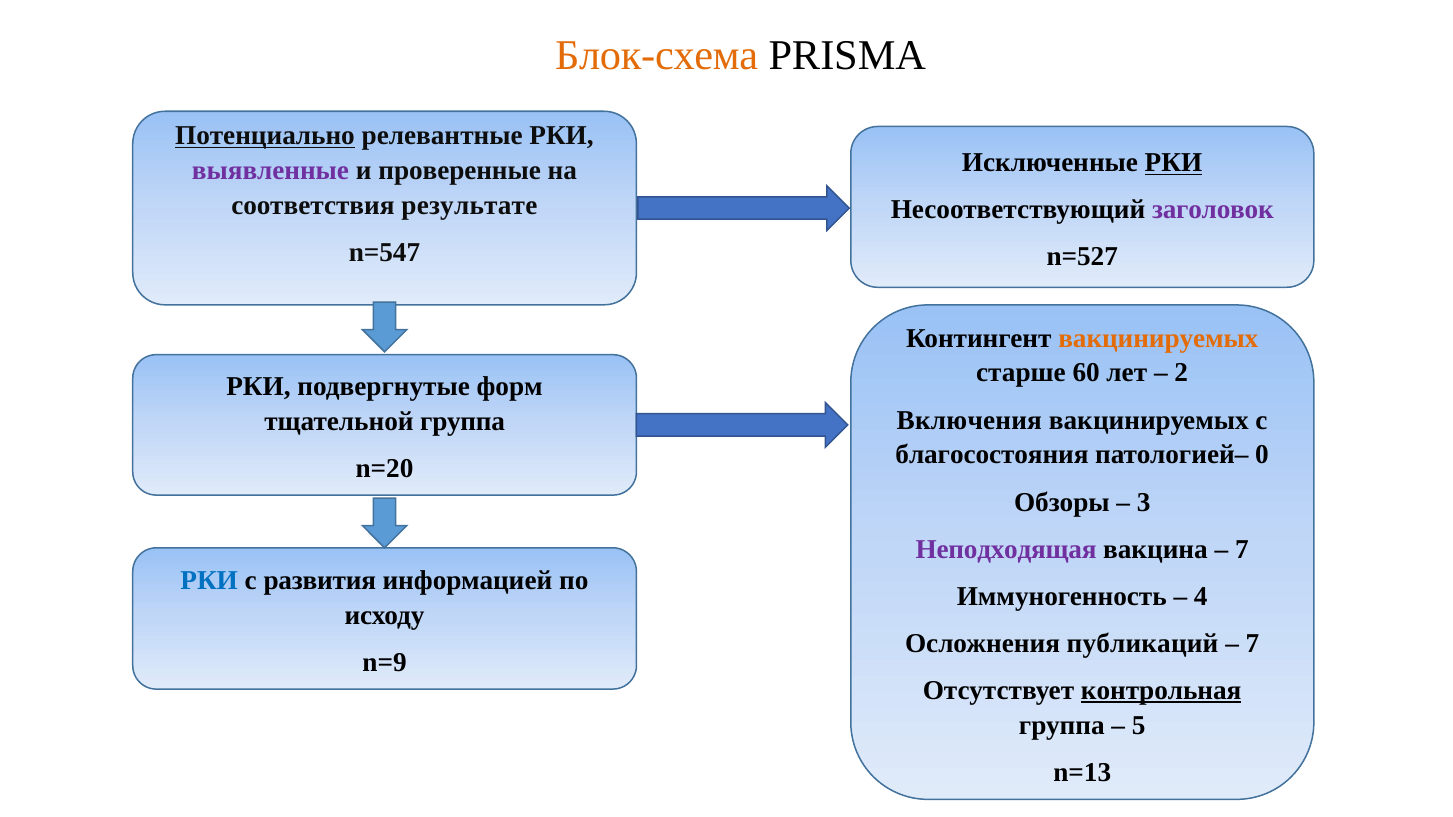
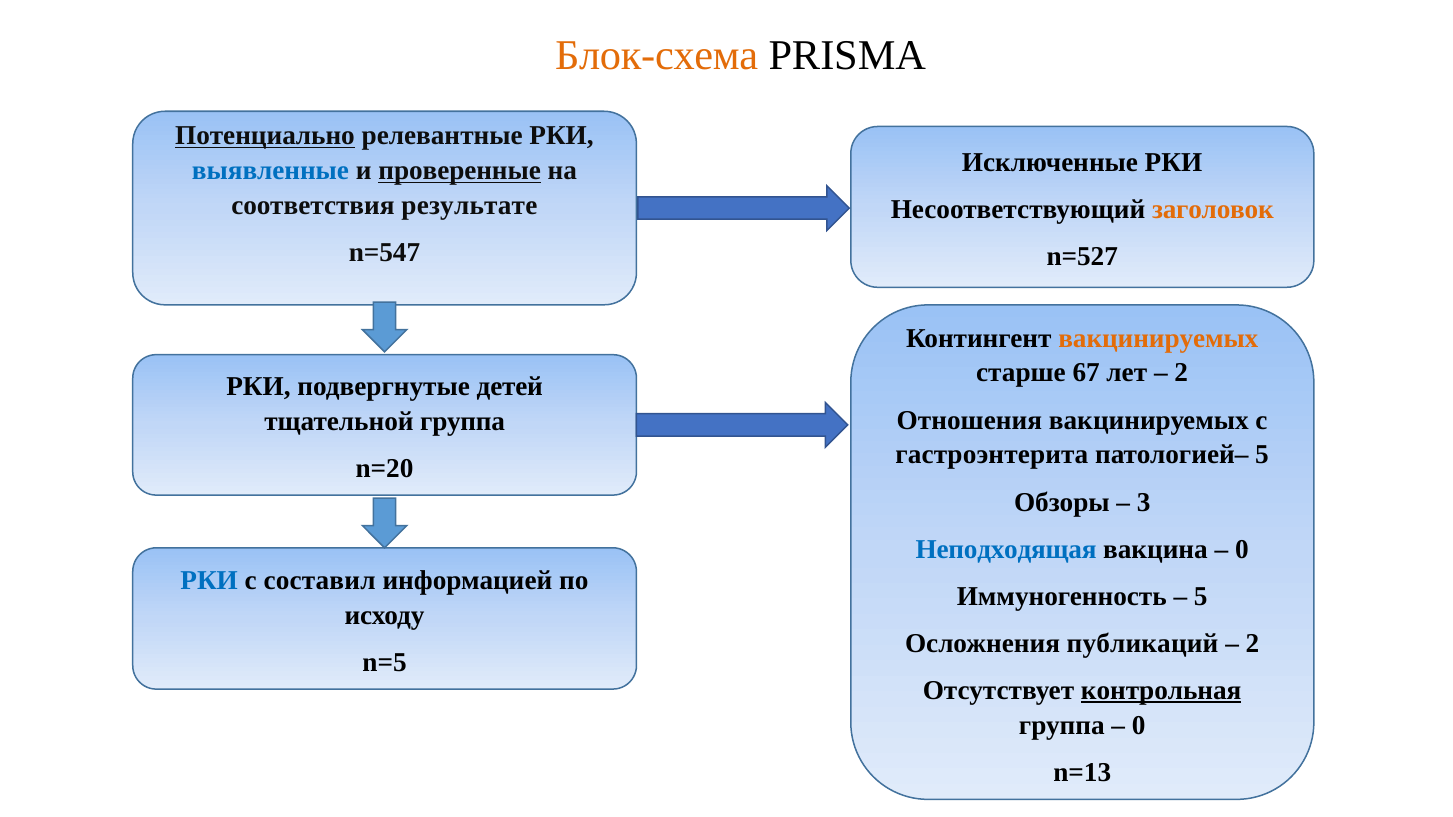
РКИ underline: present -> none (1174, 163)
выявленные colour: purple -> blue (270, 171)
проверенные underline: none -> present (460, 171)
заголовок colour: purple -> orange (1213, 210)
60: 60 -> 67 (1086, 373)
форм: форм -> детей (510, 387)
Включения: Включения -> Отношения (969, 420)
благосостояния: благосостояния -> гастроэнтерита (992, 455)
патологией– 0: 0 -> 5 (1262, 455)
Неподходящая colour: purple -> blue (1006, 549)
7: 7 -> 0 (1242, 549)
развития: развития -> составил (320, 581)
4: 4 -> 5 (1201, 596)
7: 7 -> 2 (1252, 643)
n=9: n=9 -> n=5 (385, 663)
5: 5 -> 0 (1139, 725)
